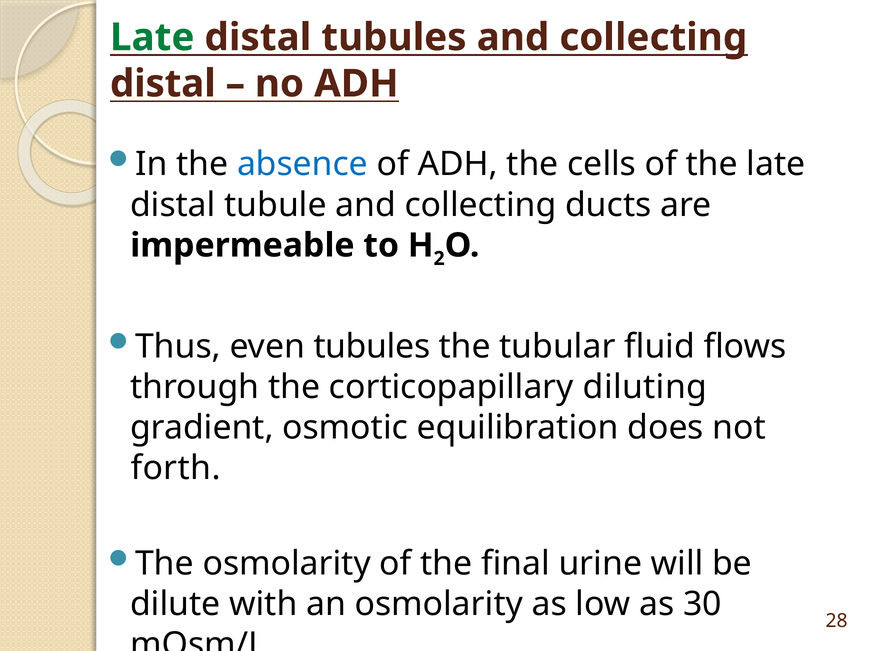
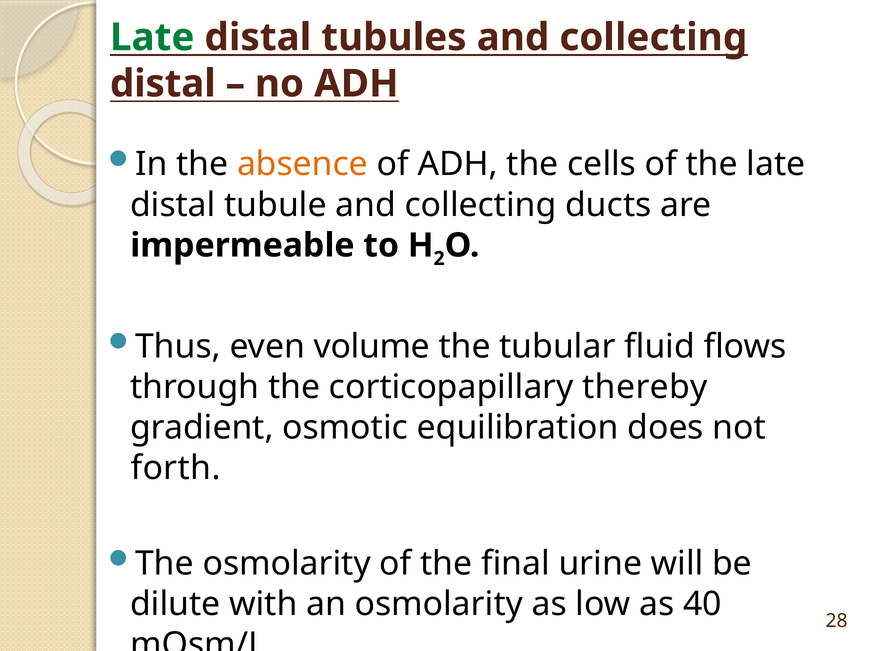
absence colour: blue -> orange (303, 165)
even tubules: tubules -> volume (372, 347)
diluting: diluting -> thereby (645, 387)
30: 30 -> 40 (702, 605)
